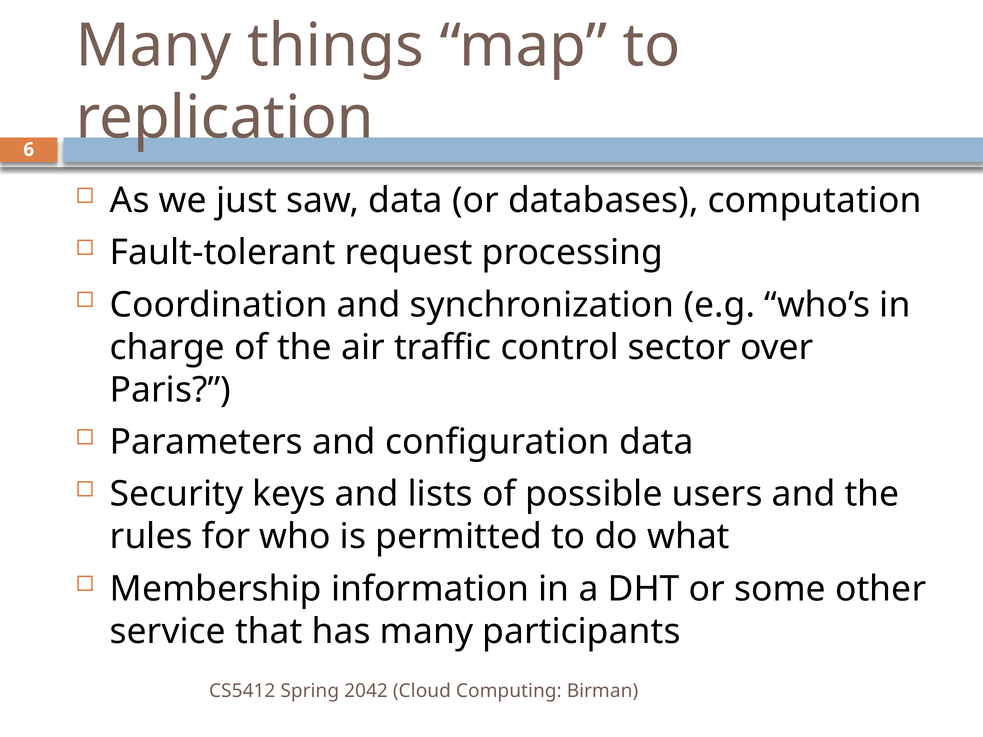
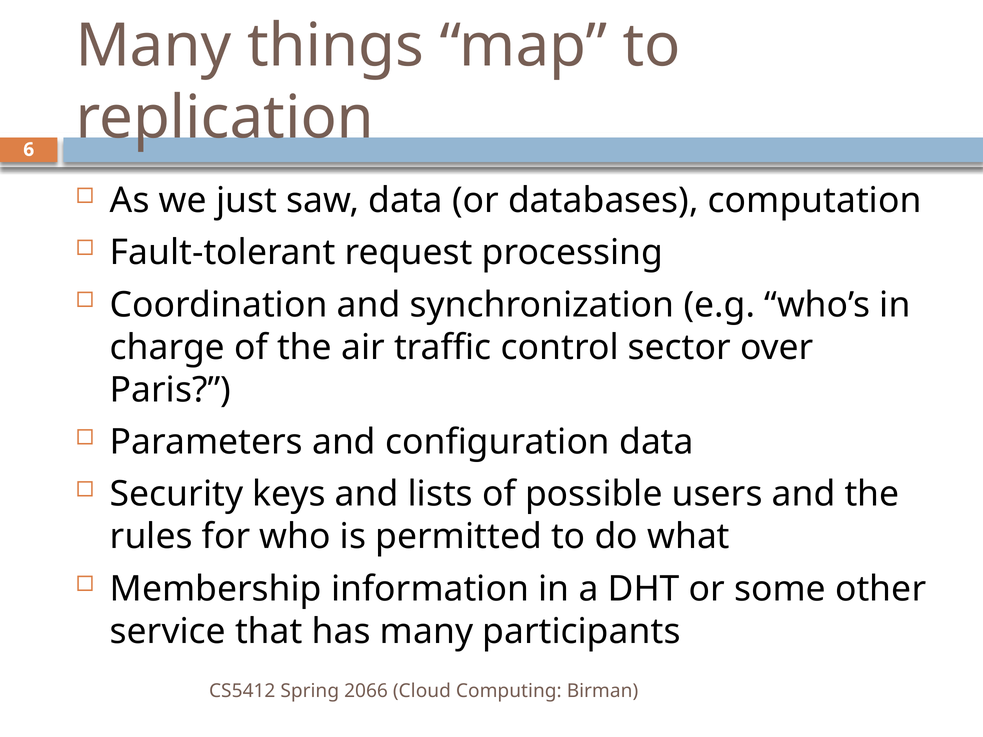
2042: 2042 -> 2066 (366, 691)
